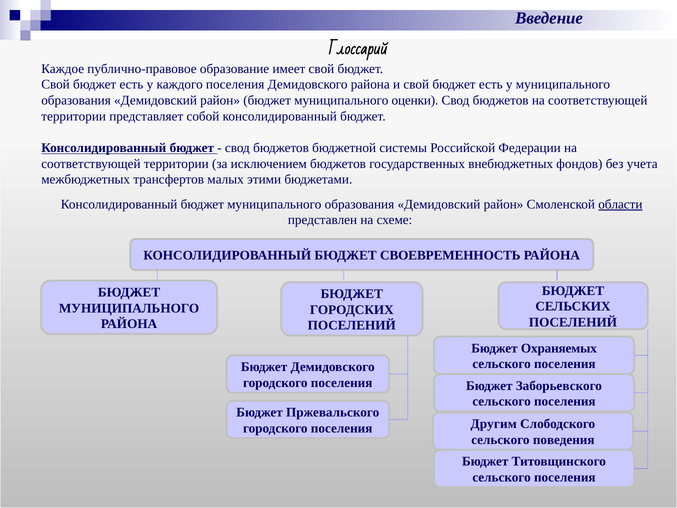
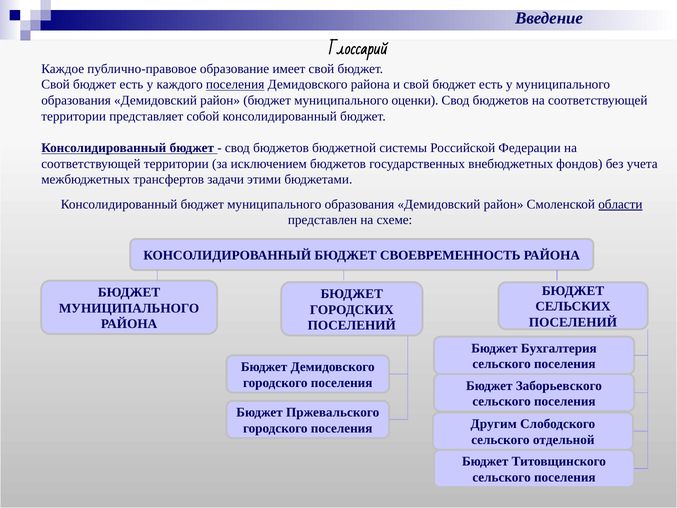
поселения underline: none -> present (235, 85)
малых: малых -> задачи (226, 179)
Охраняемых: Охраняемых -> Бухгалтерия (559, 348)
поведения: поведения -> отдельной (564, 440)
